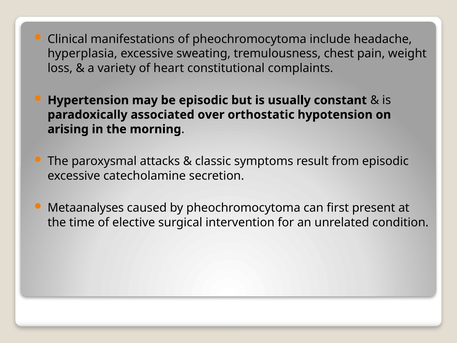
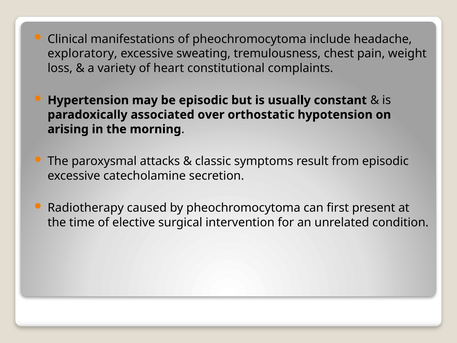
hyperplasia: hyperplasia -> exploratory (82, 54)
Metaanalyses: Metaanalyses -> Radiotherapy (86, 208)
